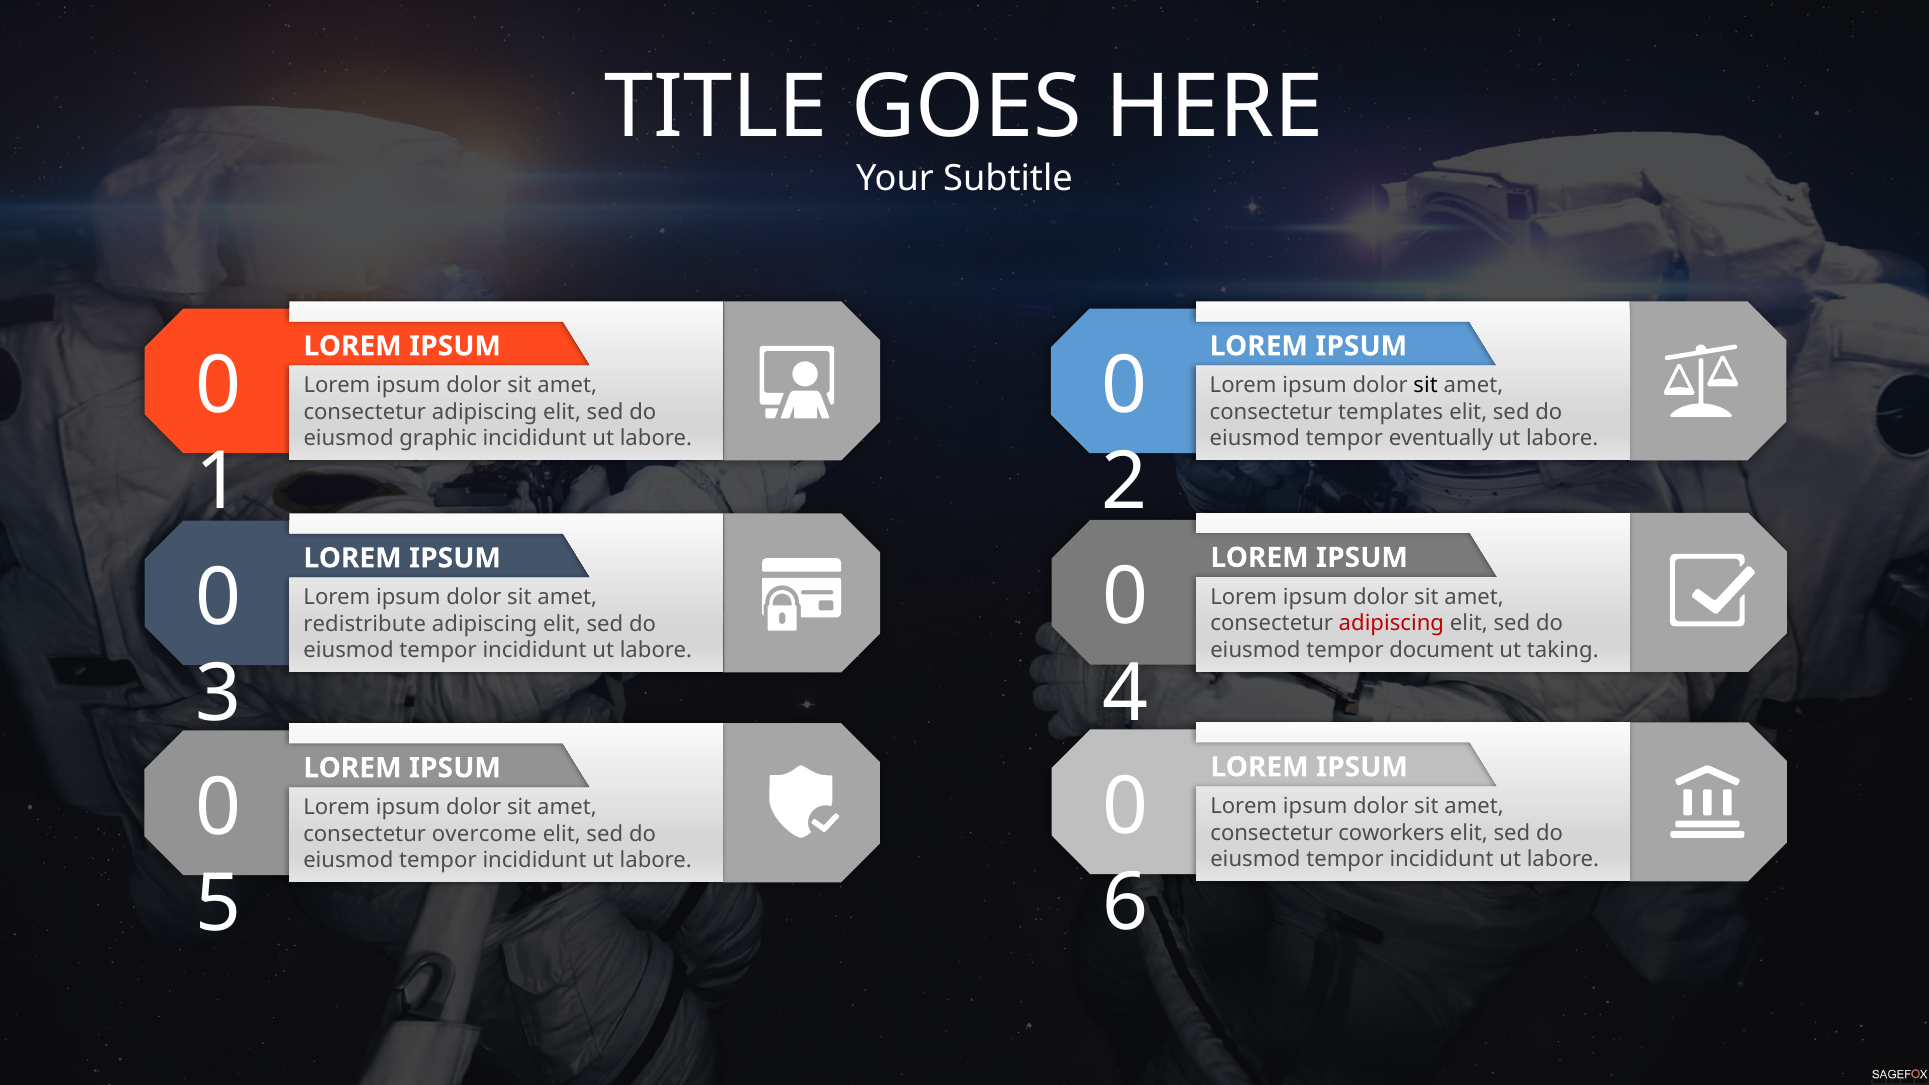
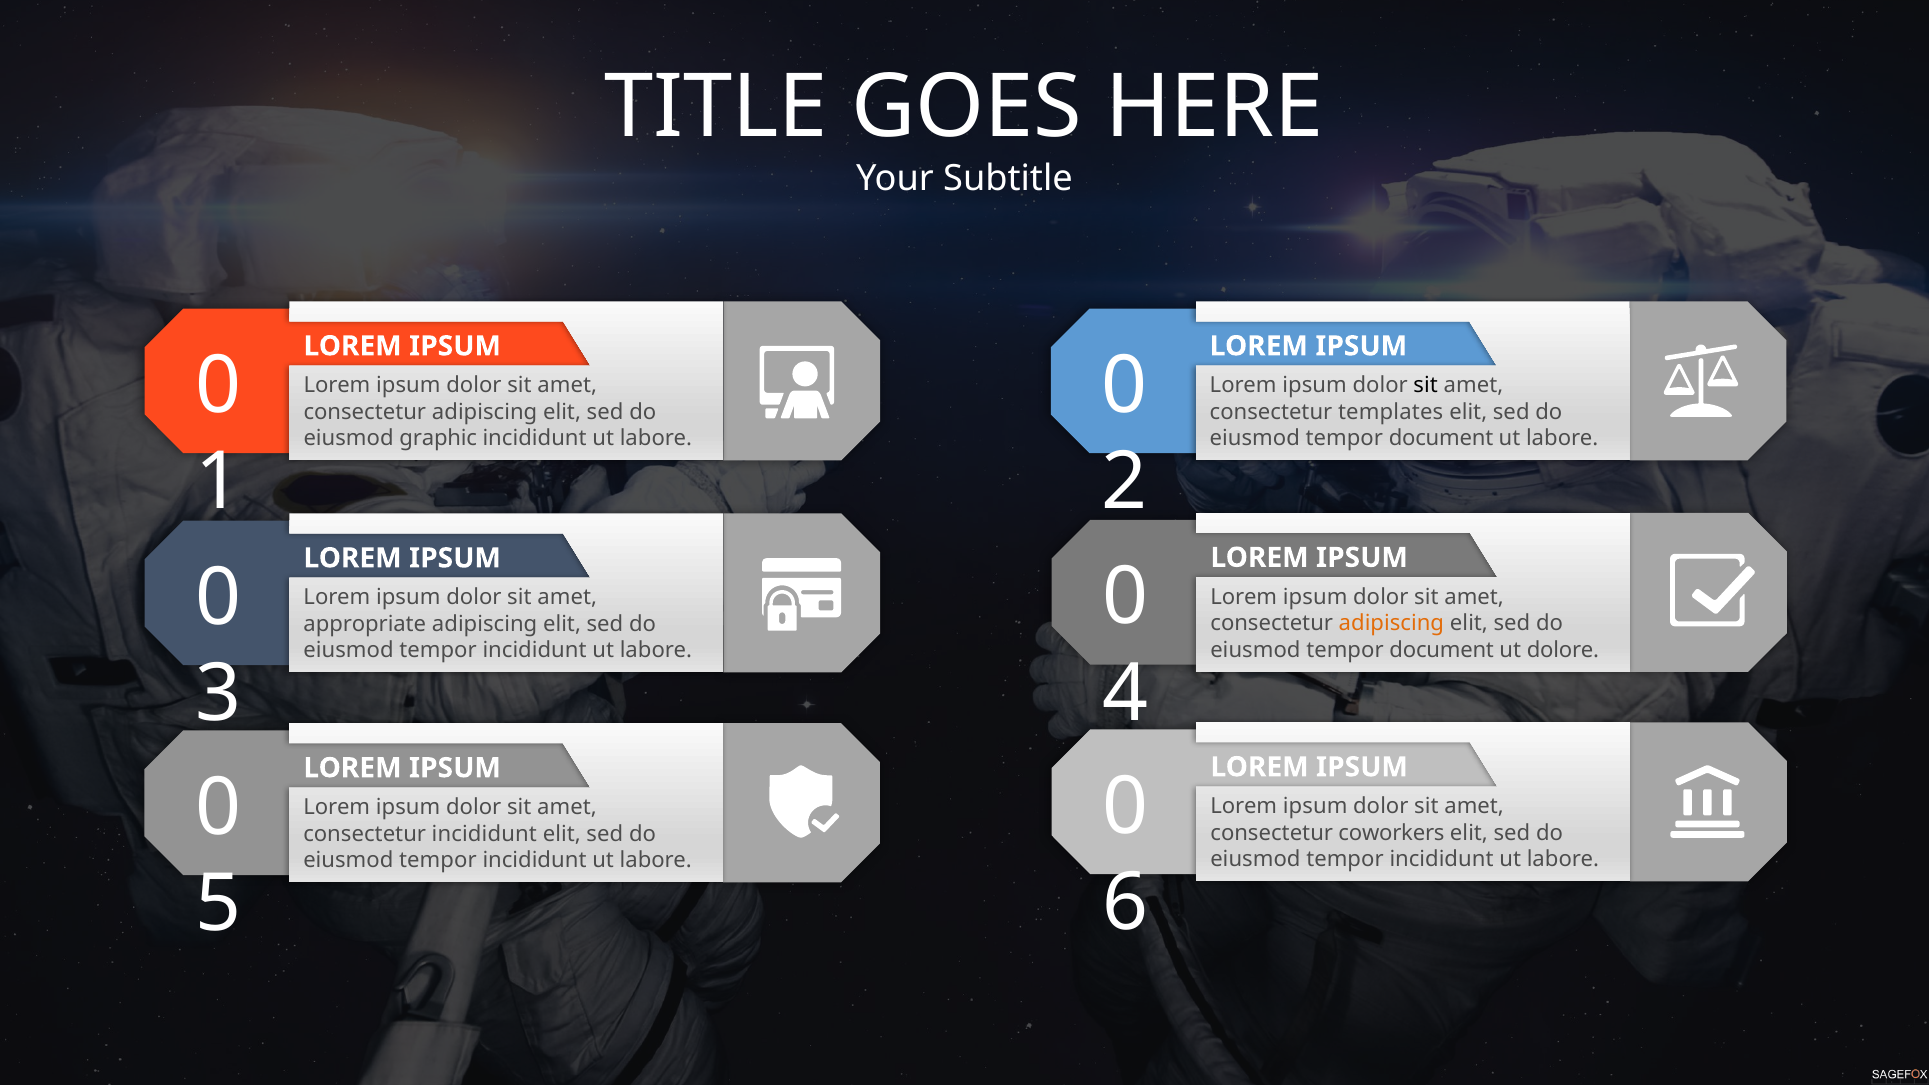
eventually: eventually -> document (1441, 439)
adipiscing colour: red -> orange (1391, 623)
redistribute: redistribute -> appropriate (365, 624)
taking: taking -> dolore (1563, 650)
consectetur overcome: overcome -> incididunt (484, 834)
